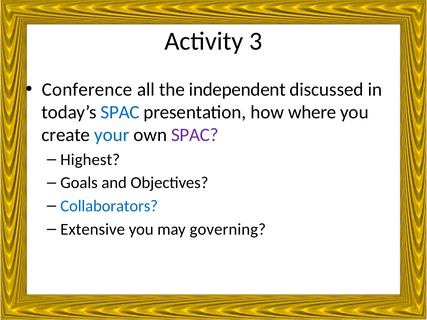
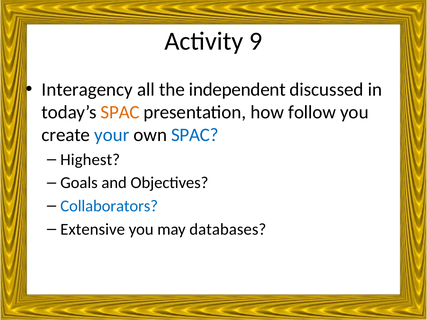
3: 3 -> 9 (256, 41)
Conference: Conference -> Interagency (87, 90)
SPAC colour: blue -> orange (120, 112)
where: where -> follow (312, 112)
SPAC colour: purple -> blue (195, 135)
governing: governing -> databases (228, 229)
